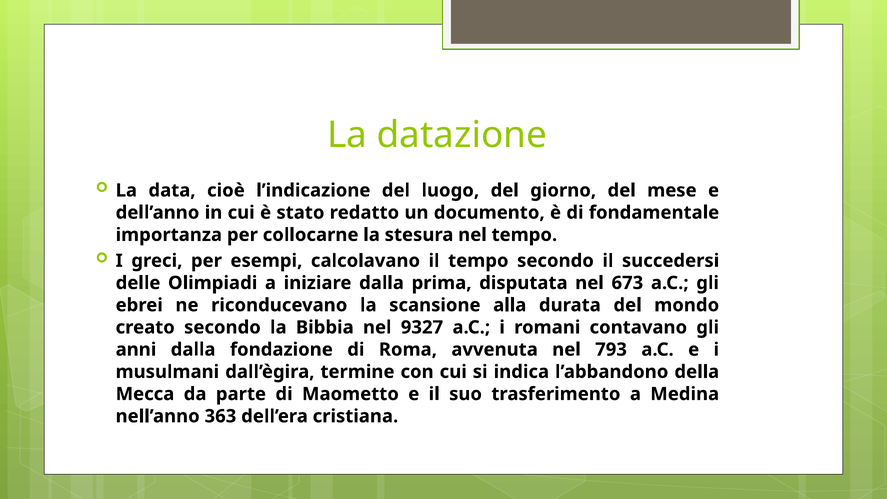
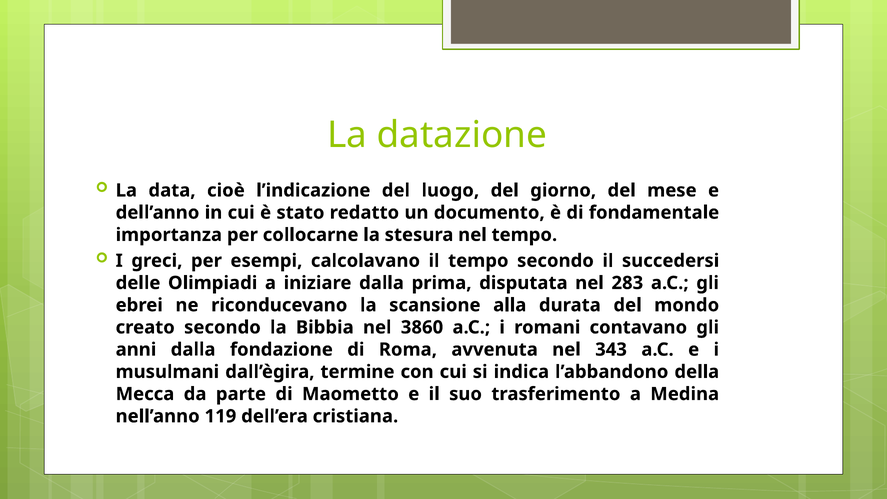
673: 673 -> 283 (627, 283)
9327: 9327 -> 3860 (422, 327)
793: 793 -> 343 (611, 350)
363: 363 -> 119 (220, 416)
